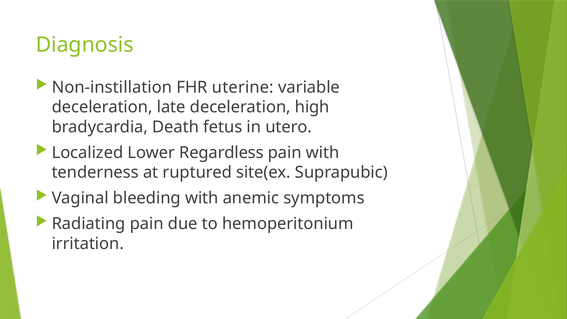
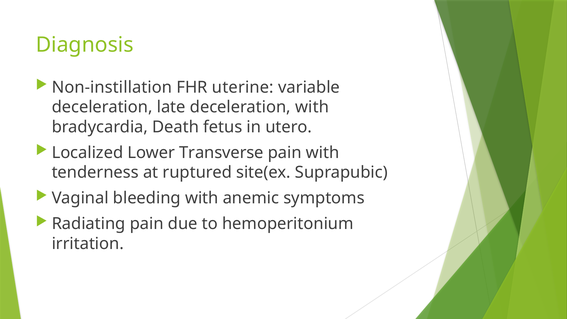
deceleration high: high -> with (312, 107)
Regardless: Regardless -> Transverse (221, 153)
